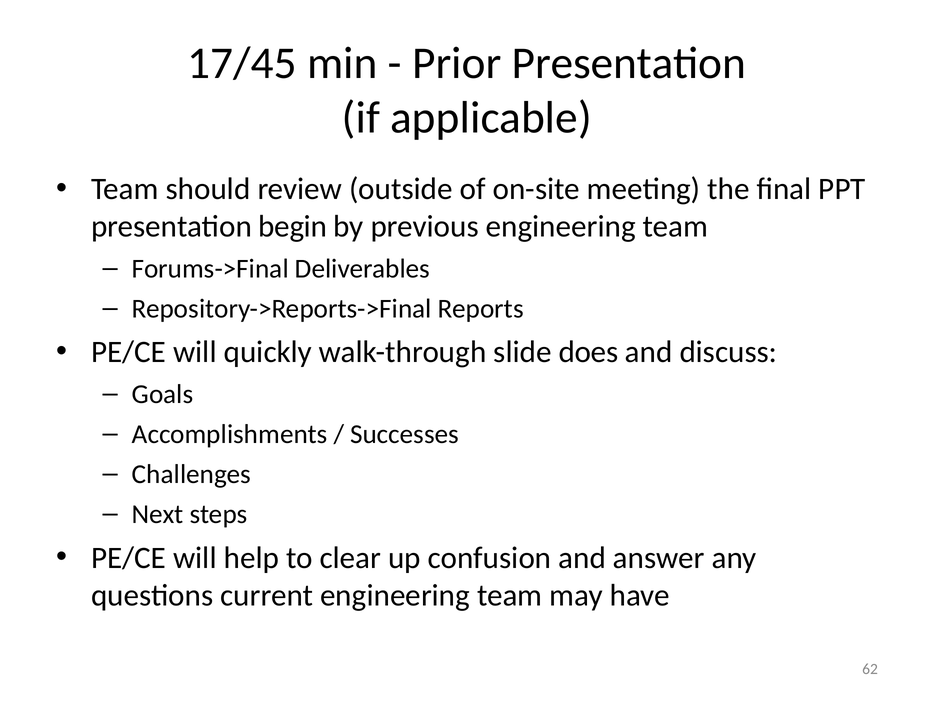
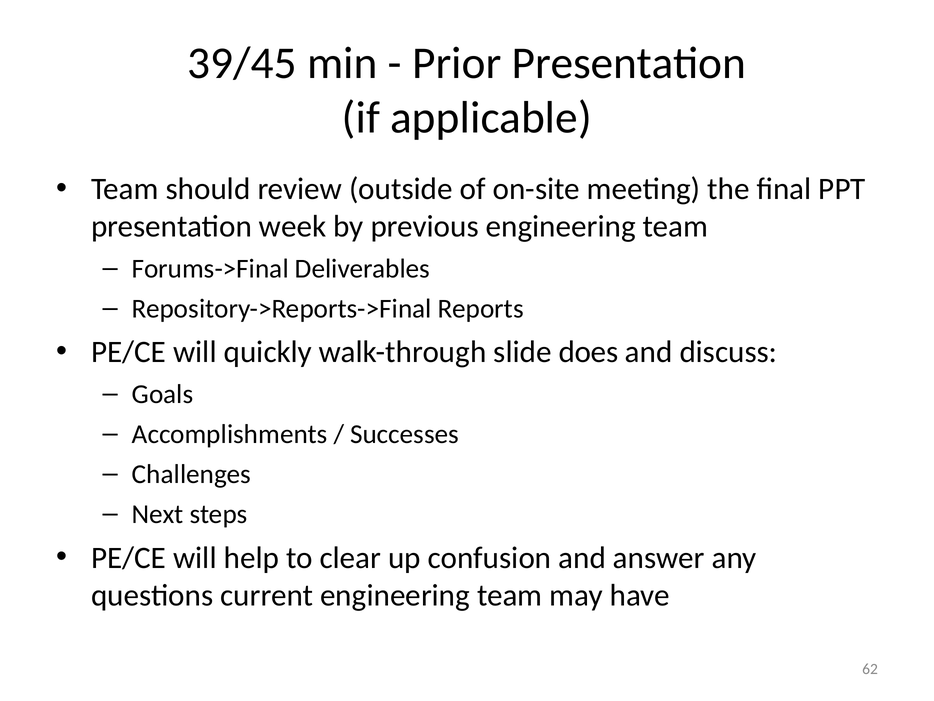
17/45: 17/45 -> 39/45 (242, 63)
begin: begin -> week (293, 226)
